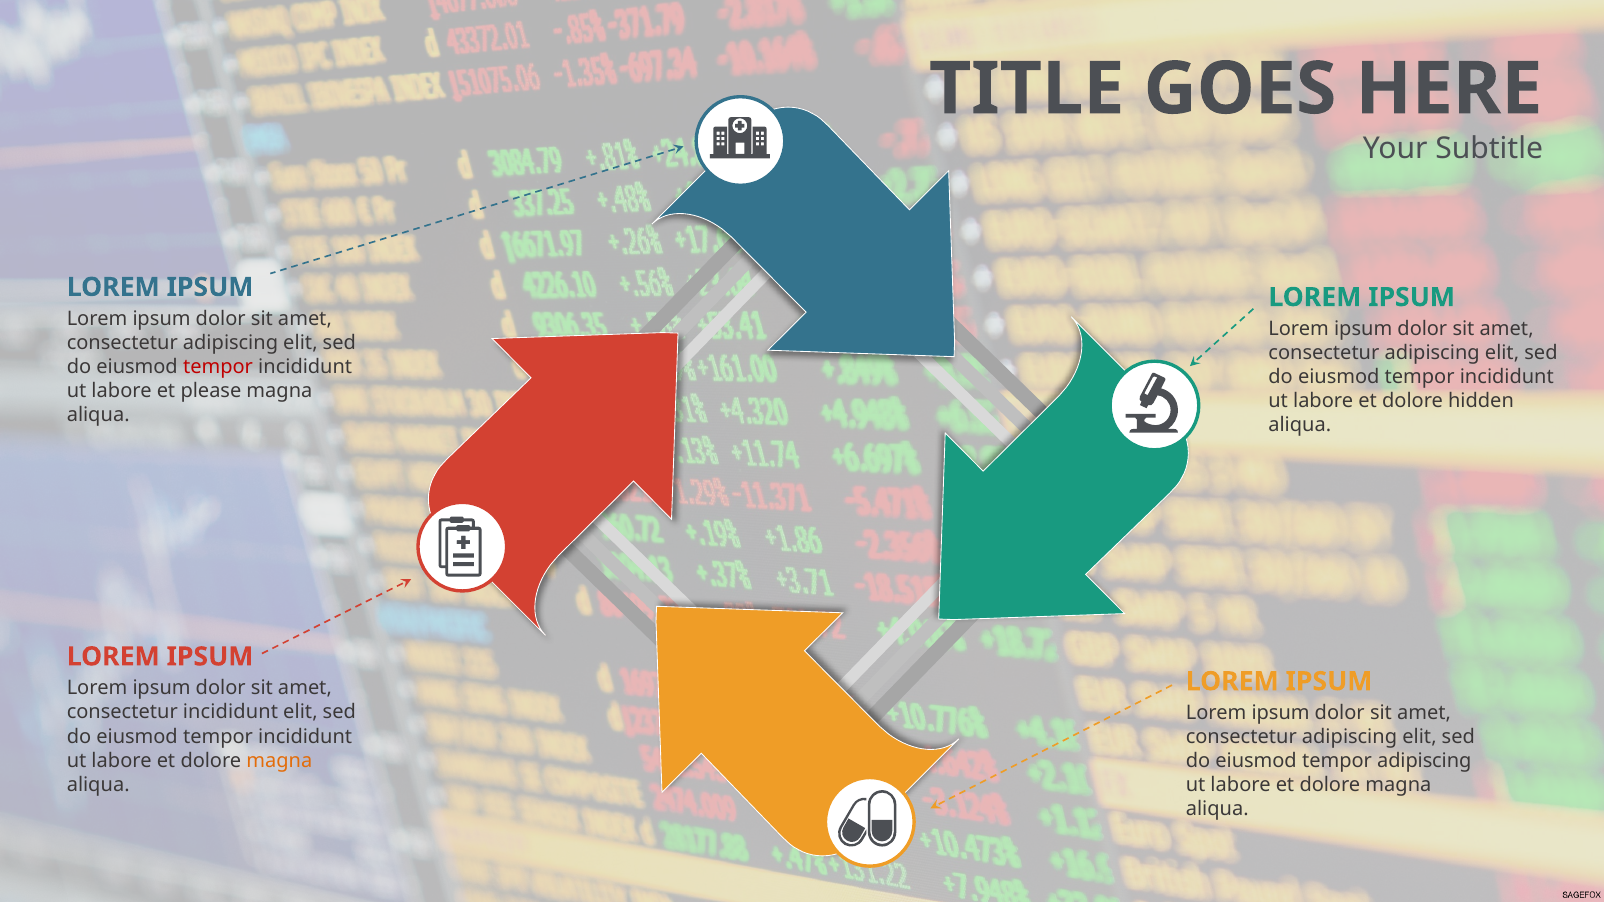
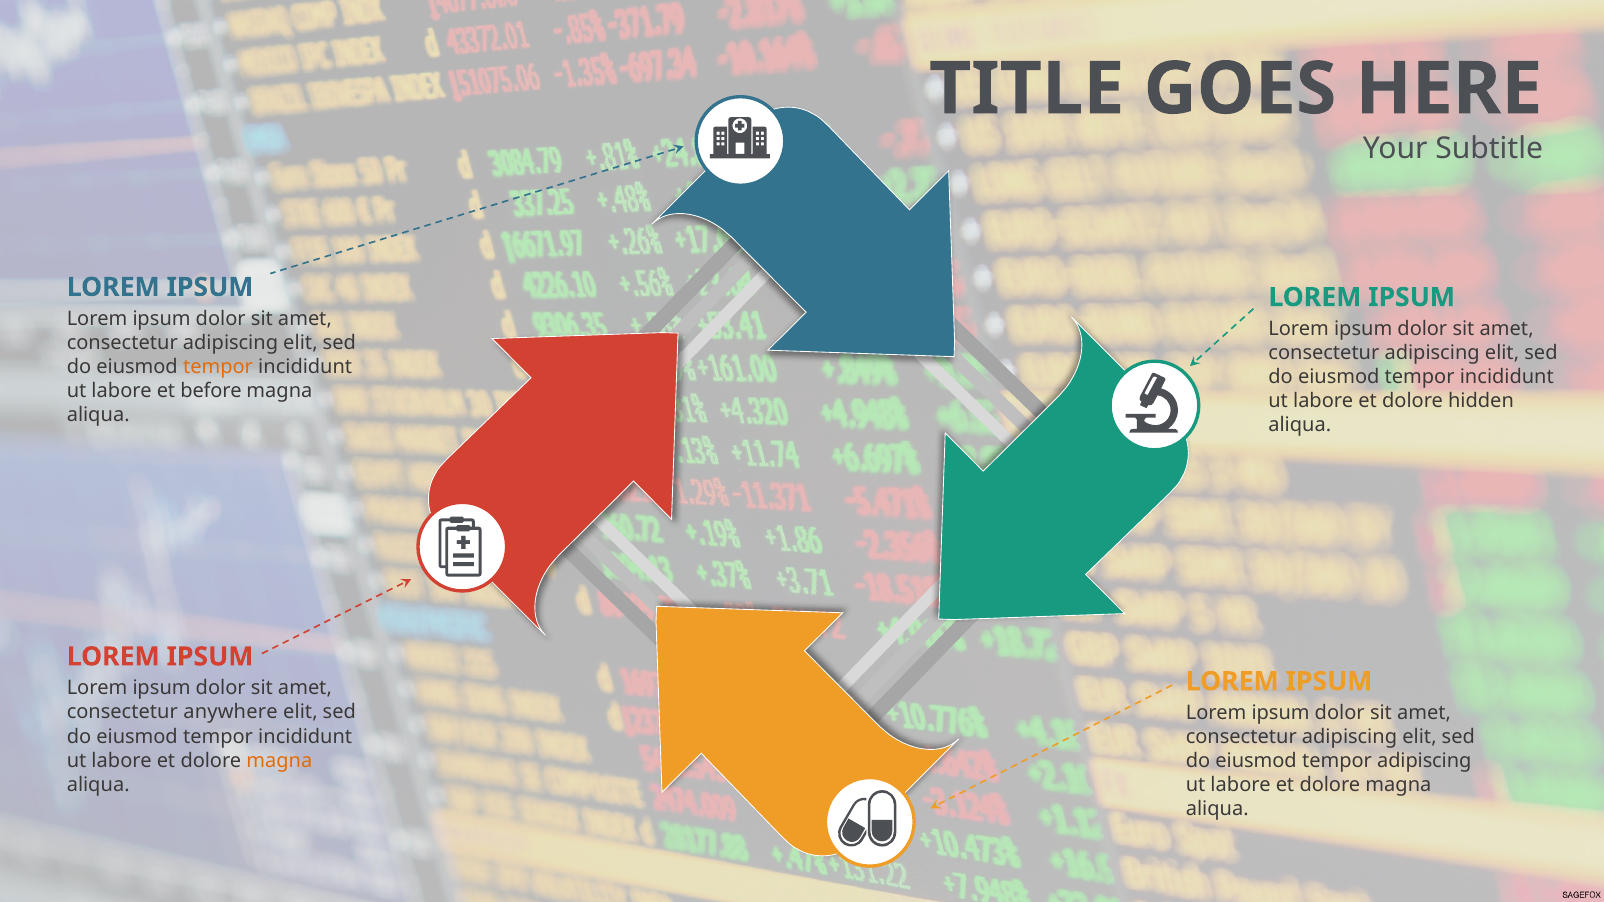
tempor colour: red -> orange (218, 367)
please: please -> before (211, 391)
consectetur incididunt: incididunt -> anywhere (230, 713)
